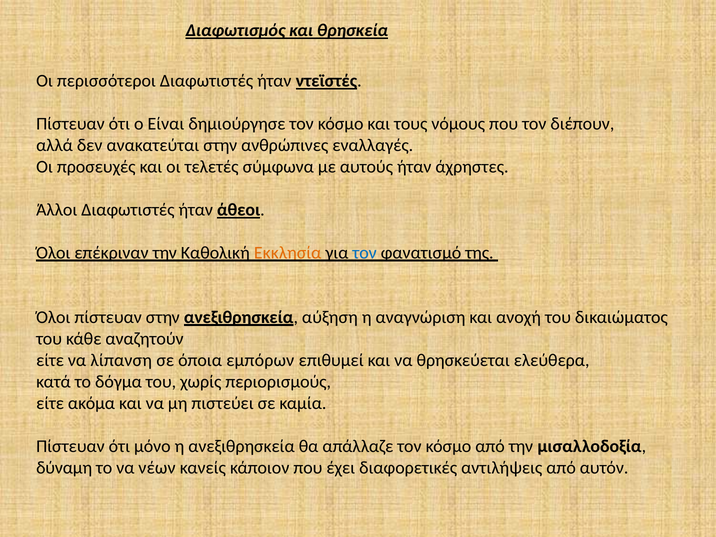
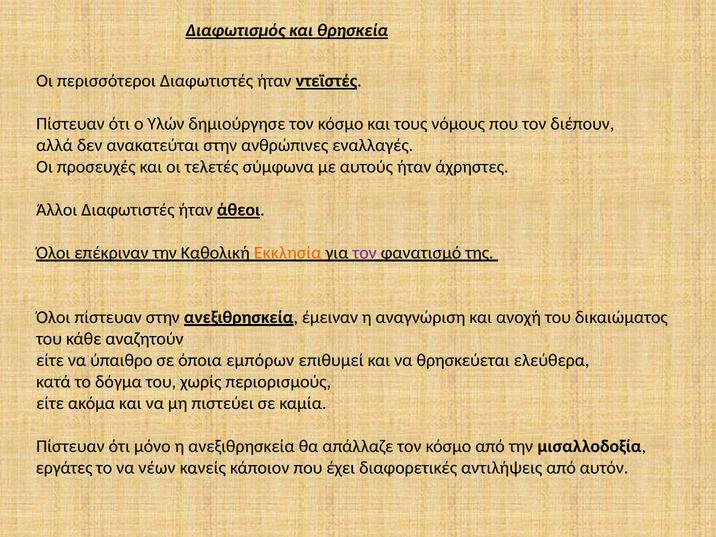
Είναι: Είναι -> Υλών (166, 124)
τον colour: blue -> purple (365, 253)
αύξηση: αύξηση -> έμειναν (330, 317)
λίπανση: λίπανση -> ύπαιθρο (121, 360)
δύναμη: δύναμη -> εργάτες (64, 468)
